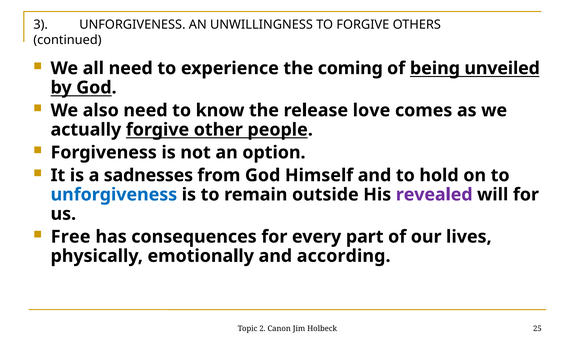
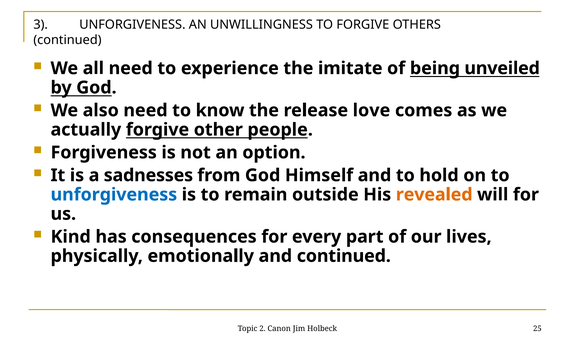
coming: coming -> imitate (350, 68)
revealed colour: purple -> orange (434, 195)
Free: Free -> Kind (71, 237)
and according: according -> continued (344, 256)
